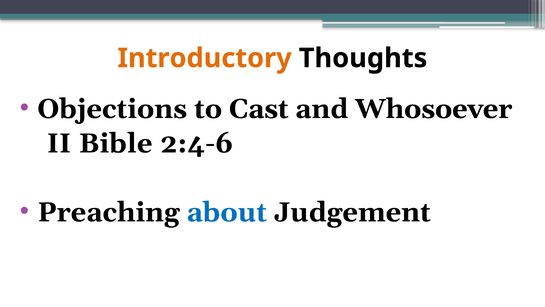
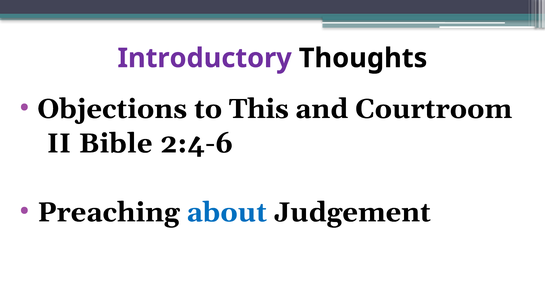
Introductory colour: orange -> purple (205, 58)
Cast: Cast -> This (259, 109)
Whosoever: Whosoever -> Courtroom (434, 109)
